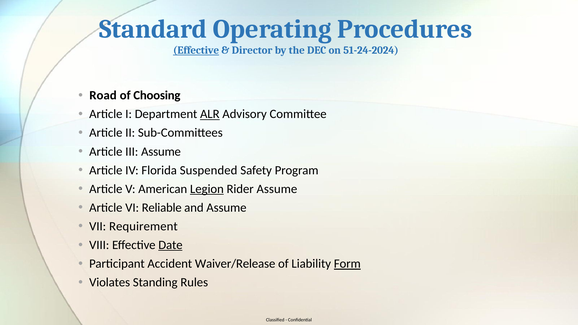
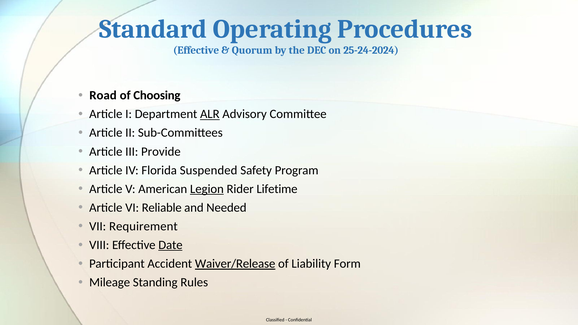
Effective underline: present -> none (196, 50)
Director: Director -> Quorum (252, 50)
51-24-2024: 51-24-2024 -> 25-24-2024 (371, 50)
III Assume: Assume -> Provide (161, 152)
Rider Assume: Assume -> Lifetime (277, 189)
and Assume: Assume -> Needed (226, 208)
Waiver/Release underline: none -> present (235, 264)
Form underline: present -> none (347, 264)
Violates: Violates -> Mileage (110, 283)
